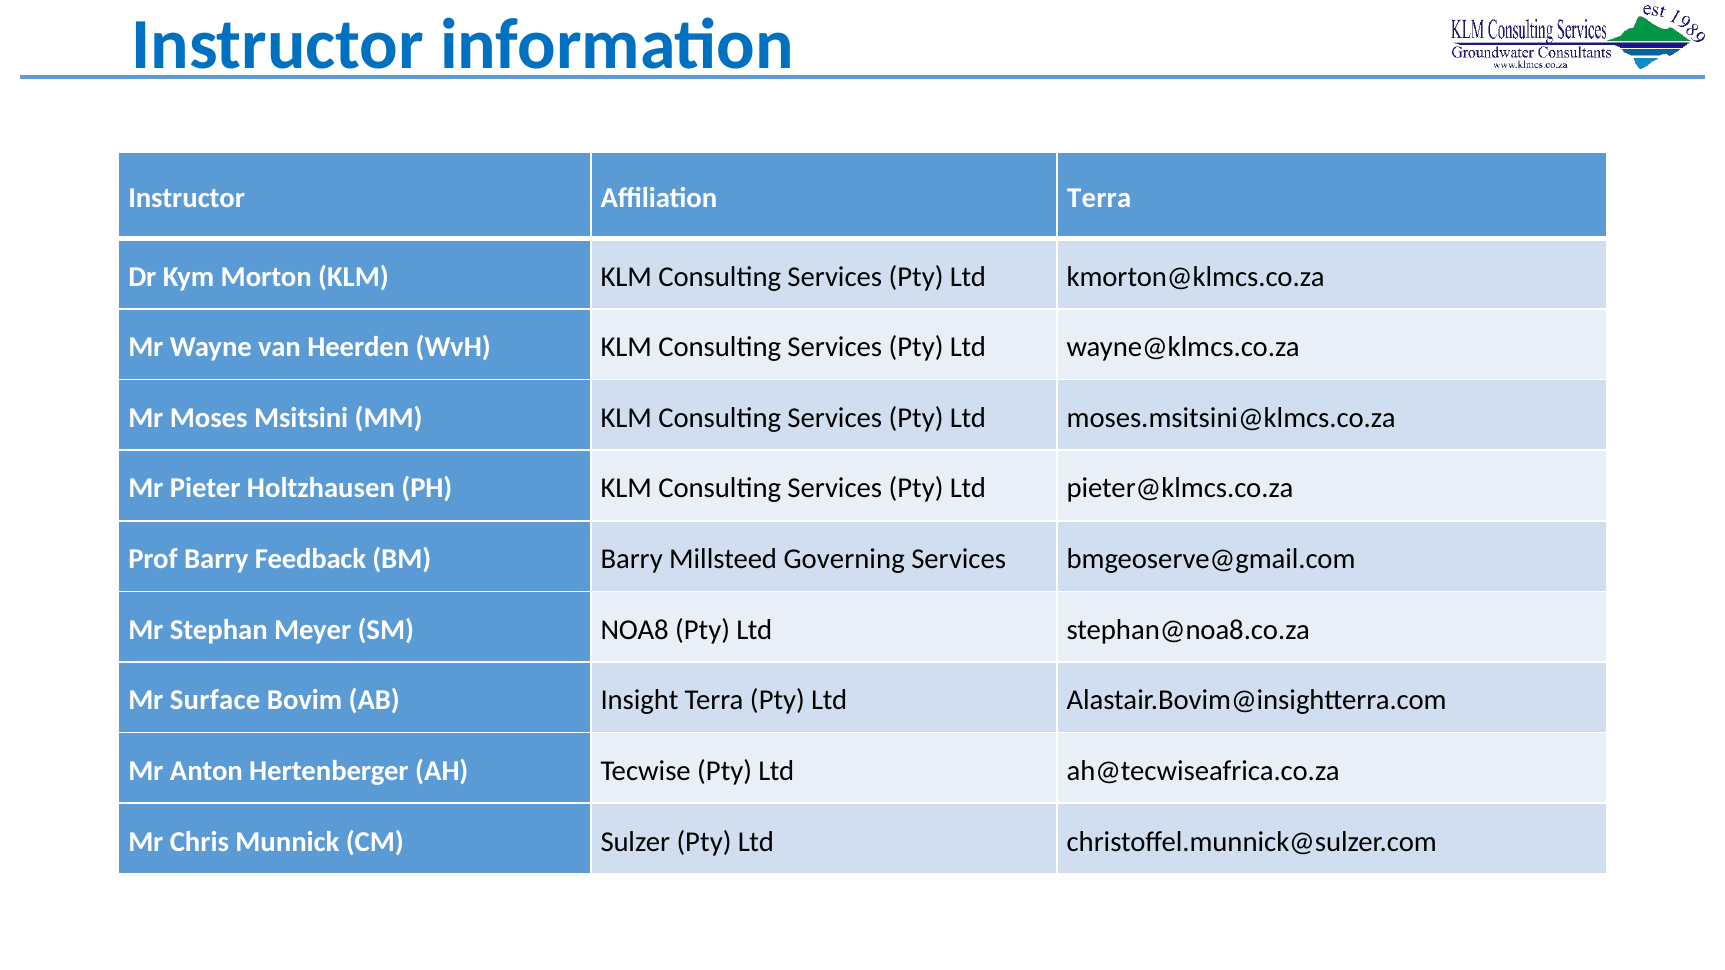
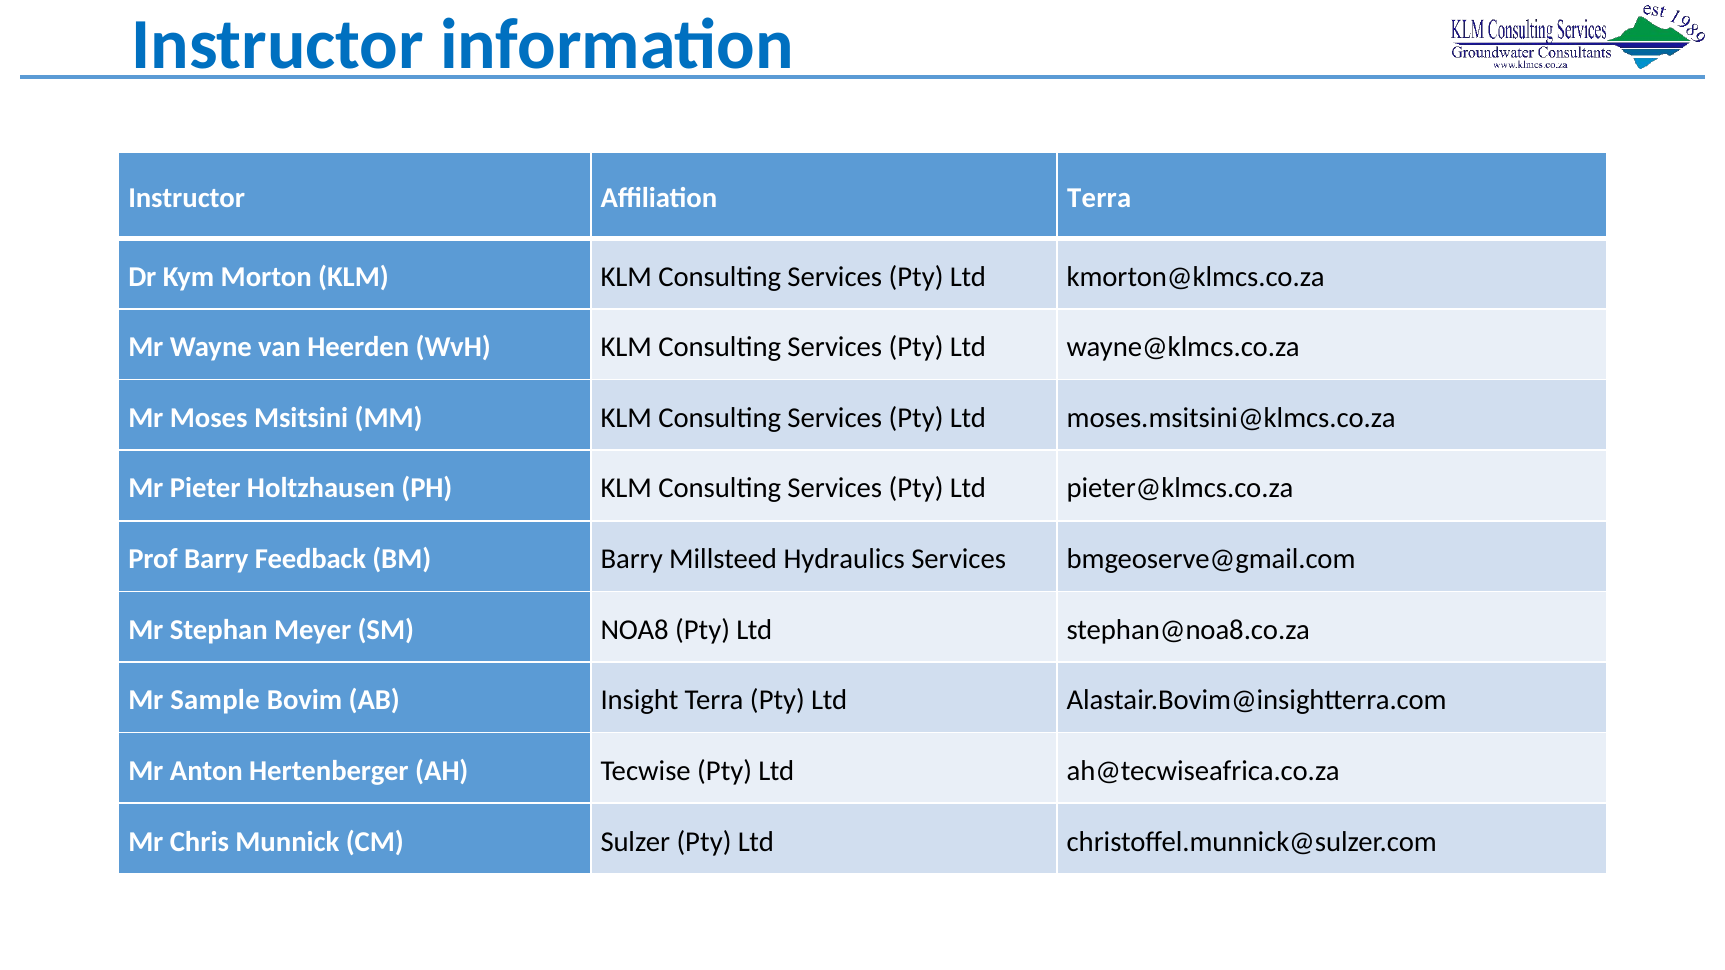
Governing: Governing -> Hydraulics (844, 559)
Surface: Surface -> Sample (215, 700)
